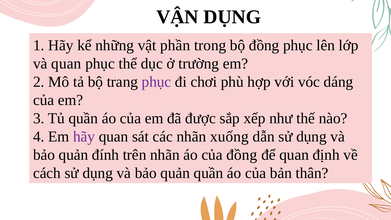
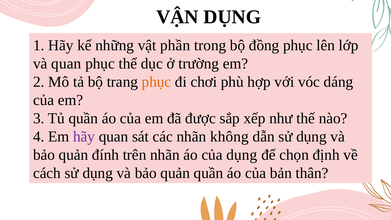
phục colour: purple -> orange (156, 82)
xuống: xuống -> không (229, 137)
của đồng: đồng -> dụng (242, 155)
để quan: quan -> chọn (294, 155)
